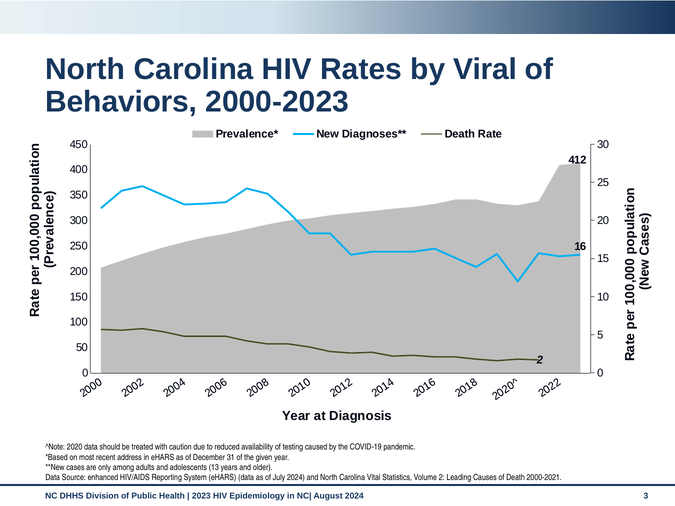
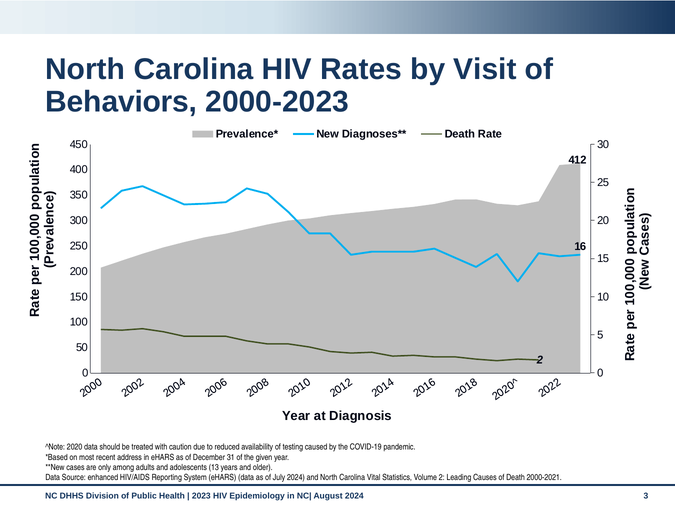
Viral: Viral -> Visit (485, 69)
